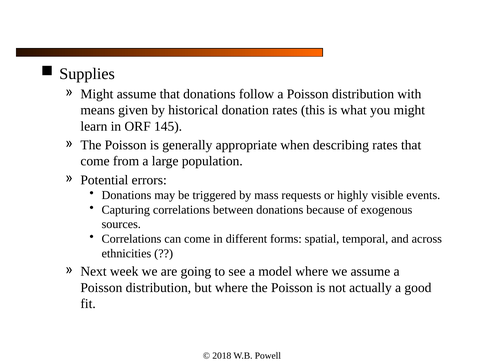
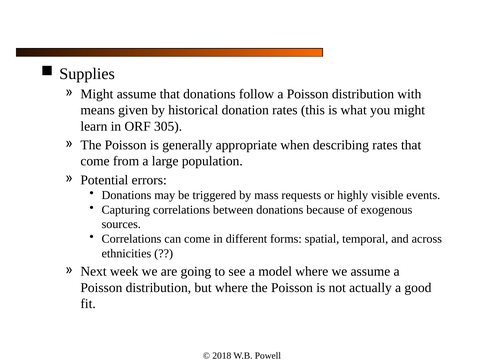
145: 145 -> 305 (168, 126)
